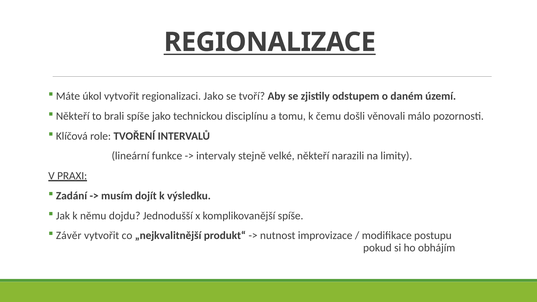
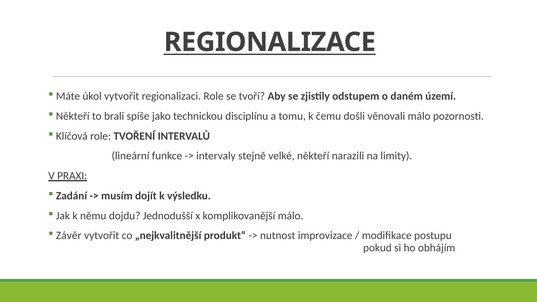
regionalizaci Jako: Jako -> Role (214, 96)
komplikovanější spíše: spíše -> málo (291, 216)
